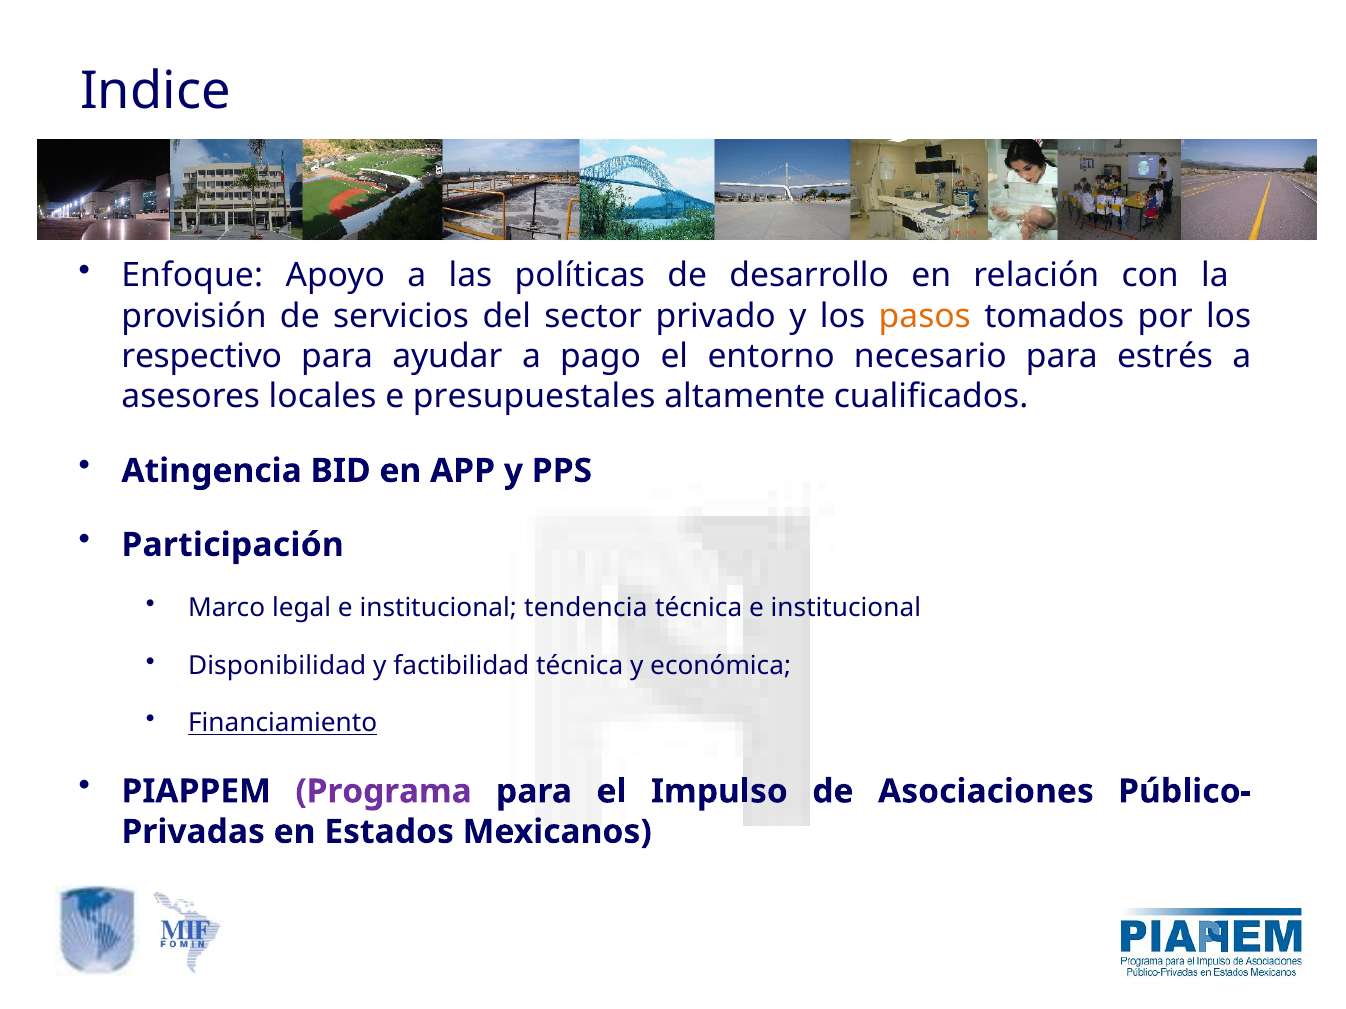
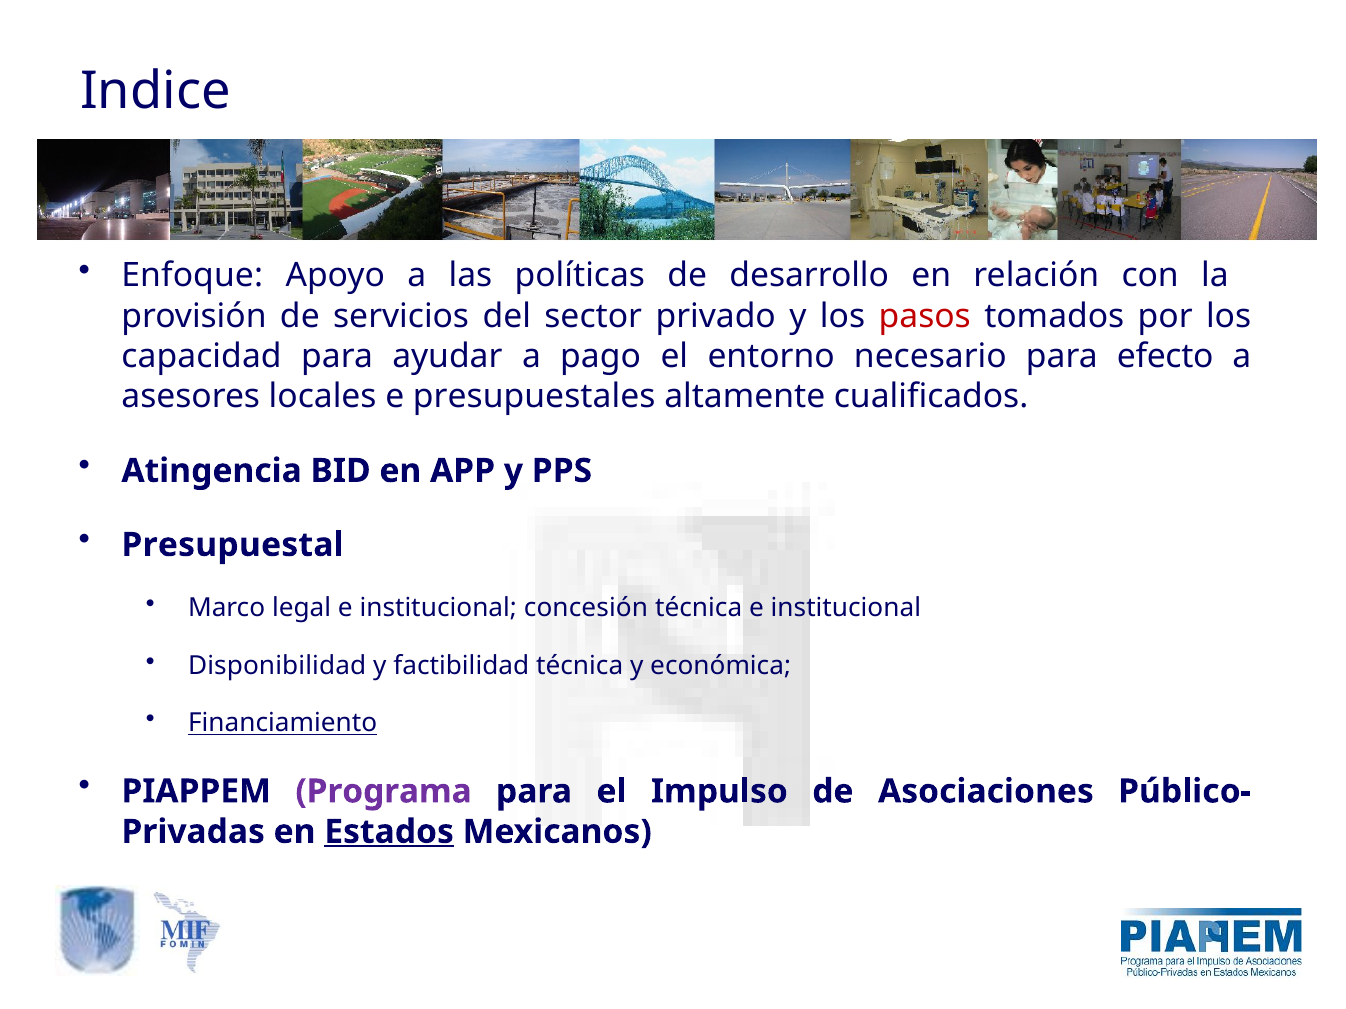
pasos colour: orange -> red (925, 316)
respectivo: respectivo -> capacidad (202, 357)
estrés: estrés -> efecto (1165, 357)
Participación: Participación -> Presupuestal (233, 545)
tendencia: tendencia -> concesión (586, 609)
Estados underline: none -> present (389, 832)
